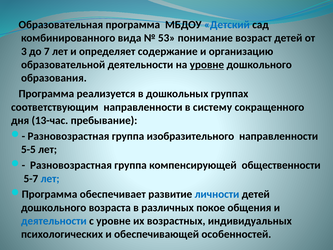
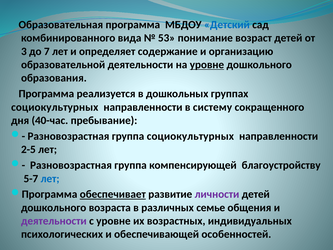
соответствующим: соответствующим -> социокультурных (55, 107)
13-час: 13-час -> 40-час (50, 120)
группа изобразительного: изобразительного -> социокультурных (190, 136)
5-5: 5-5 -> 2-5 (28, 149)
общественности: общественности -> благоустройству (281, 165)
обеспечивает underline: none -> present (113, 194)
личности colour: blue -> purple (217, 194)
покое: покое -> семье (211, 207)
деятельности colour: blue -> purple (54, 221)
